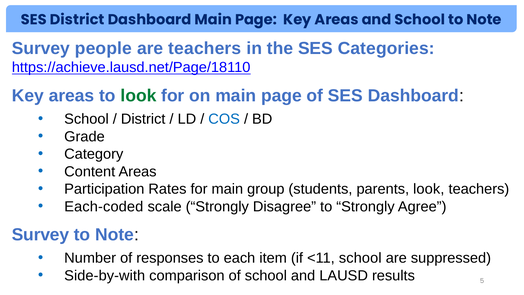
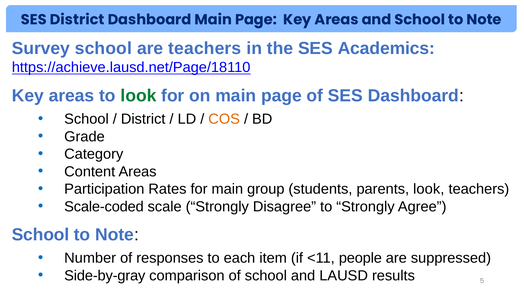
Survey people: people -> school (103, 48)
Categories: Categories -> Academics (386, 48)
COS colour: blue -> orange (224, 119)
Each-coded: Each-coded -> Scale-coded (104, 206)
Survey: Survey -> School (41, 235)
<11 school: school -> people (360, 258)
Side-by-with: Side-by-with -> Side-by-gray (105, 275)
